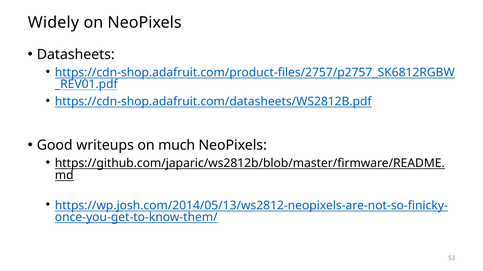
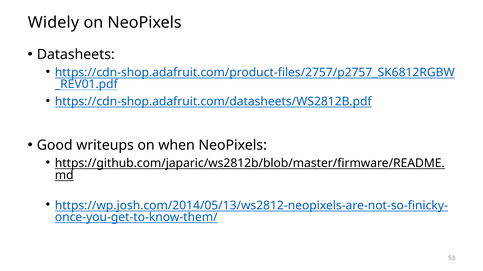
much: much -> when (177, 146)
